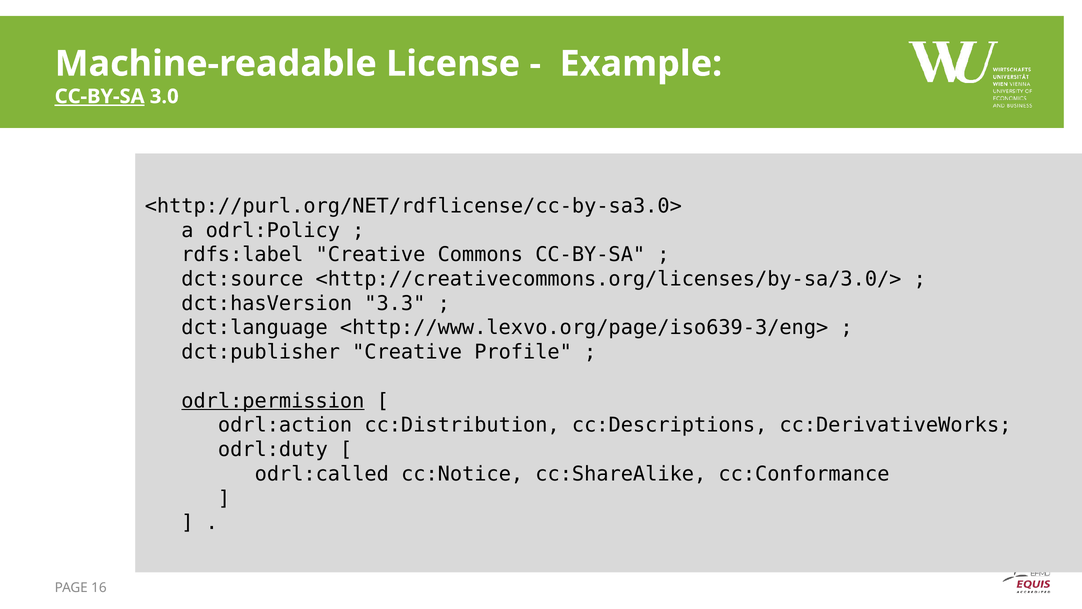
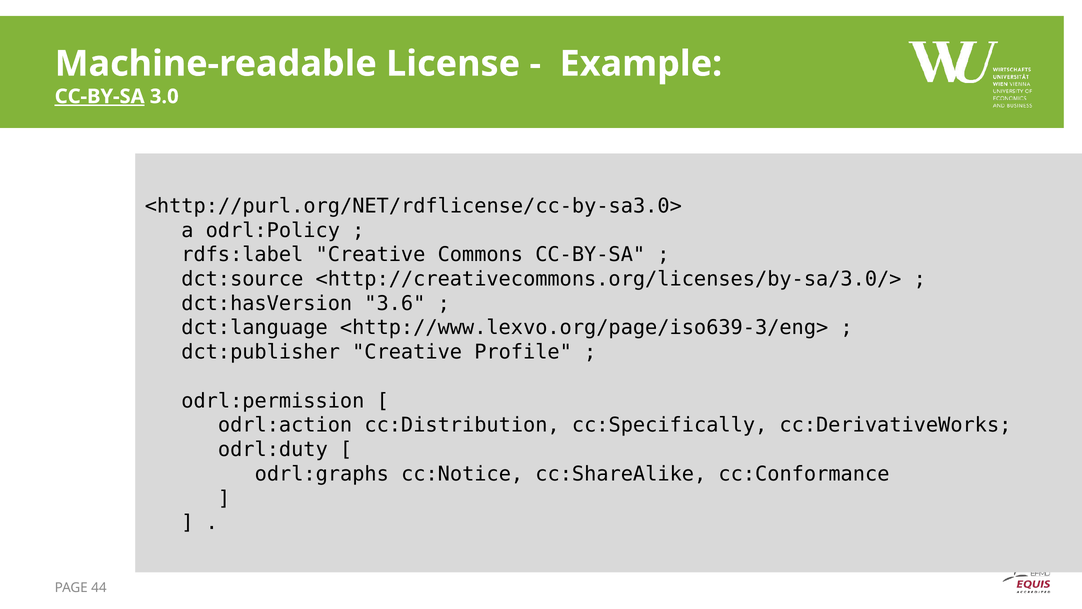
3.3: 3.3 -> 3.6 (395, 303)
odrl:permission underline: present -> none (273, 401)
cc:Descriptions: cc:Descriptions -> cc:Specifically (670, 425)
odrl:called: odrl:called -> odrl:graphs (322, 474)
16: 16 -> 44 (99, 588)
